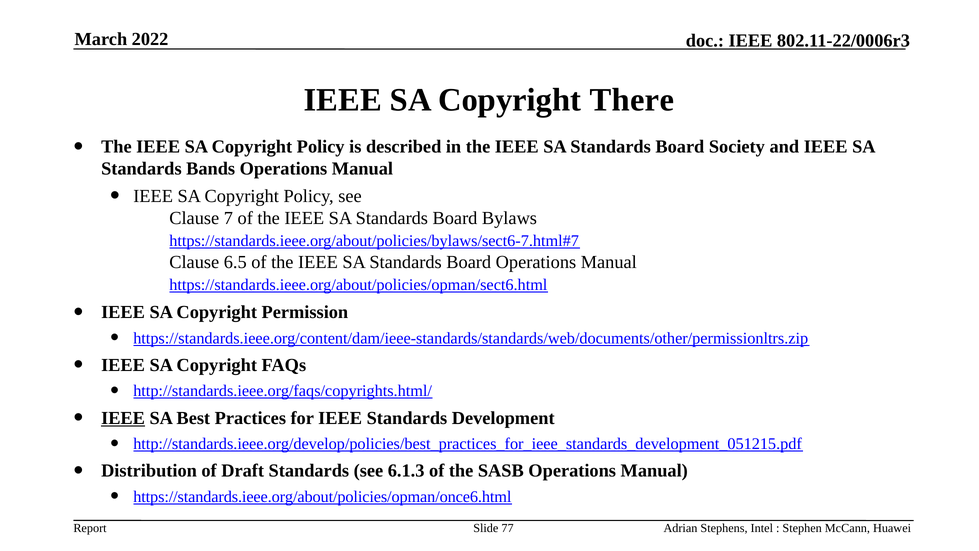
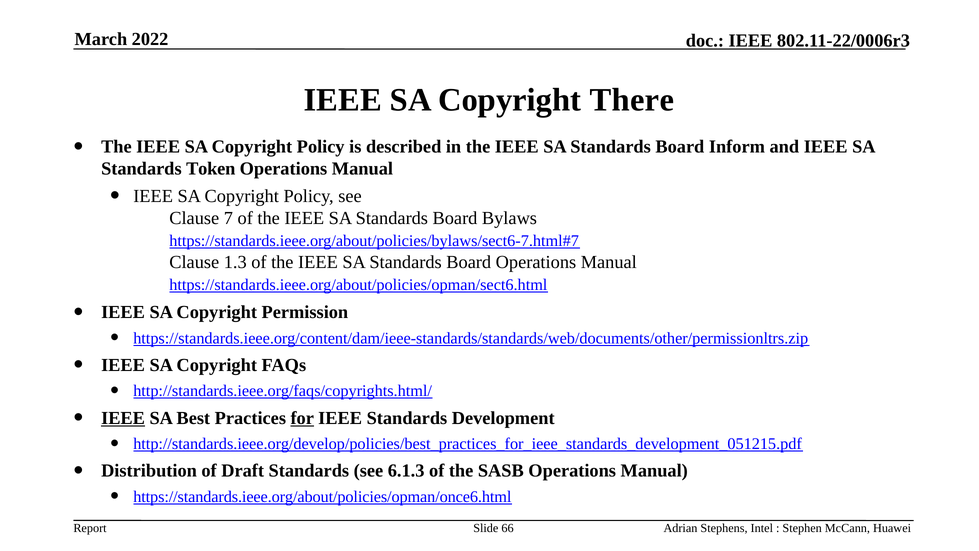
Society: Society -> Inform (737, 147)
Bands: Bands -> Token (211, 169)
6.5: 6.5 -> 1.3 (235, 262)
for underline: none -> present (302, 418)
77: 77 -> 66 (508, 528)
